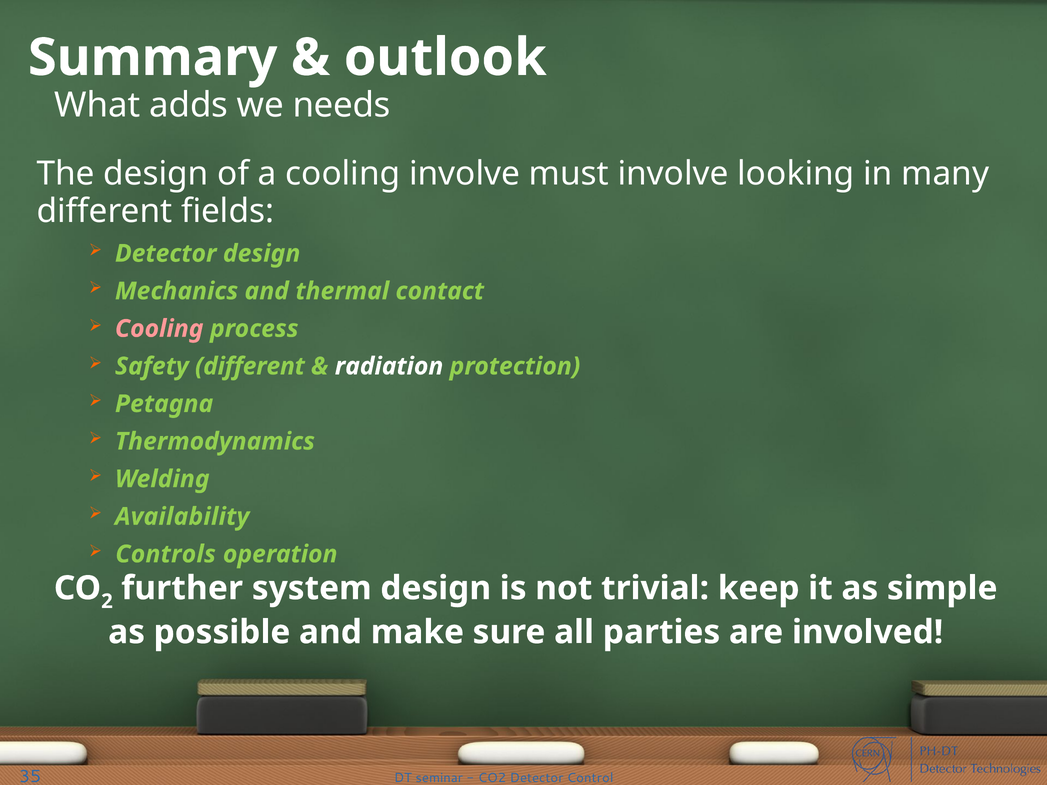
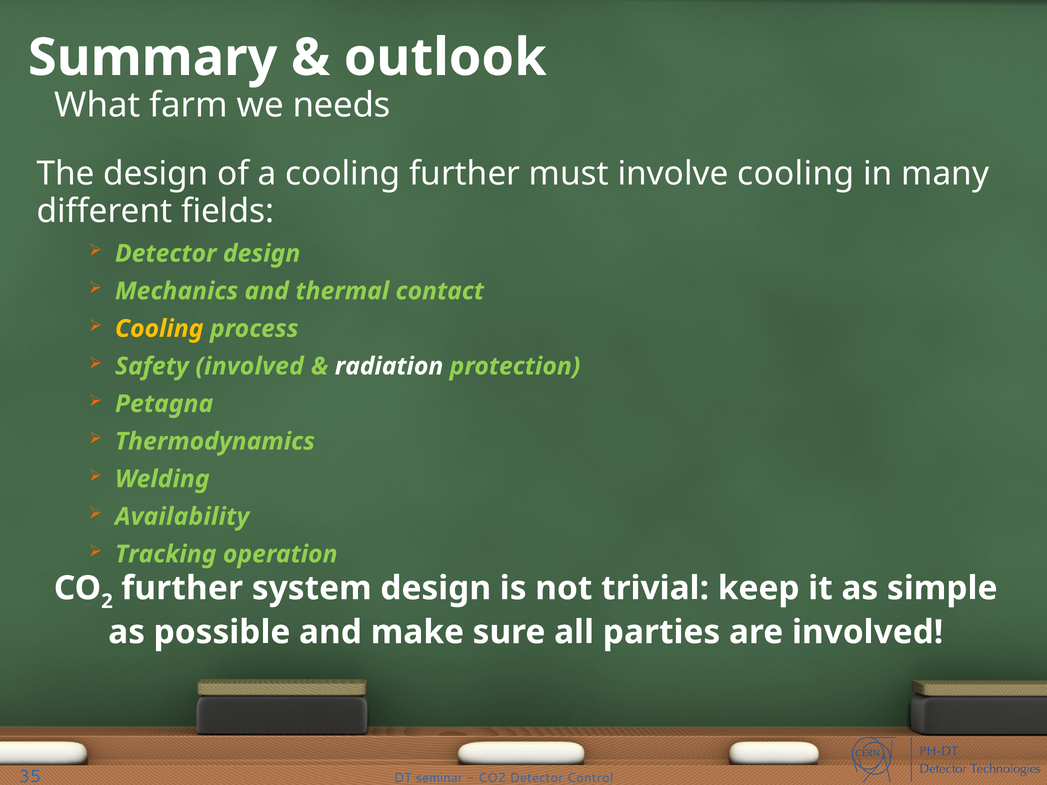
adds: adds -> farm (189, 105)
cooling involve: involve -> further (465, 174)
involve looking: looking -> cooling (796, 174)
Cooling colour: pink -> yellow (159, 329)
Safety different: different -> involved (250, 366)
Controls: Controls -> Tracking (166, 554)
